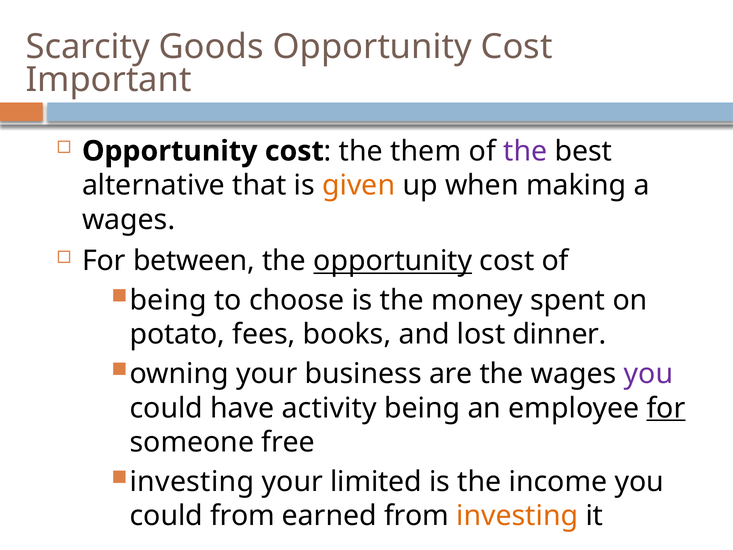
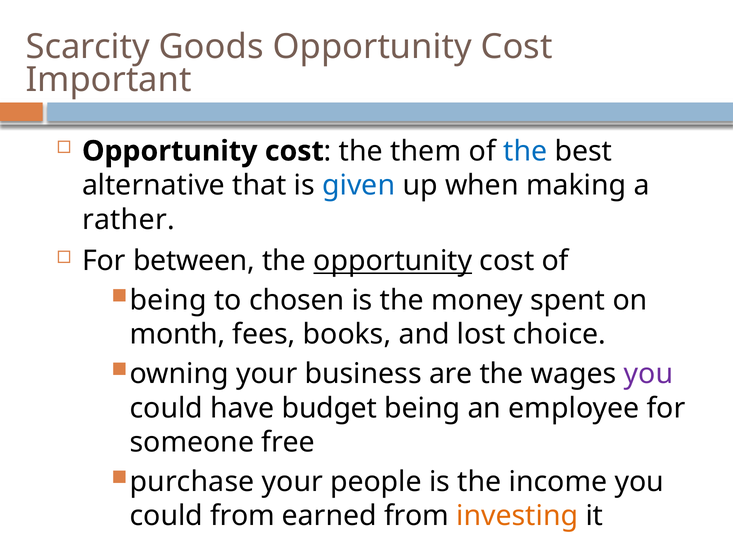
the colour: purple -> blue (525, 151)
given colour: orange -> blue (359, 185)
wages: wages -> rather (128, 219)
choose: choose -> chosen (297, 300)
potato: potato -> month (178, 334)
dinner: dinner -> choice (559, 334)
activity: activity -> budget (329, 408)
for underline: present -> none (666, 408)
investing: investing -> purchase (192, 481)
limited: limited -> people (376, 481)
